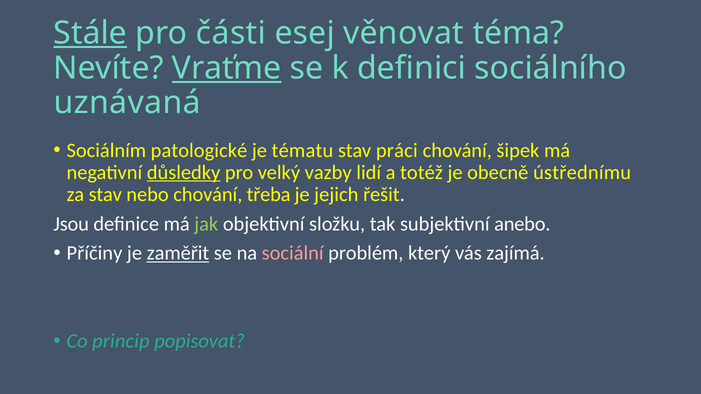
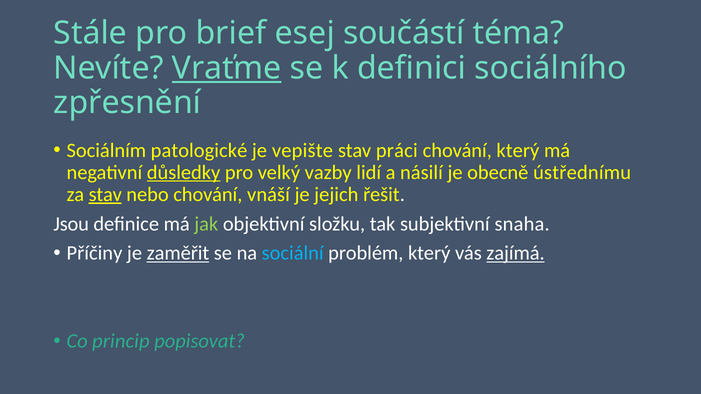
Stále underline: present -> none (90, 33)
části: části -> brief (231, 33)
věnovat: věnovat -> součástí (404, 33)
uznávaná: uznávaná -> zpřesnění (127, 103)
tématu: tématu -> vepište (302, 150)
chování šipek: šipek -> který (518, 150)
totéž: totéž -> násilí (421, 172)
stav underline: none -> present (105, 195)
třeba: třeba -> vnáší (268, 195)
anebo: anebo -> snaha (522, 224)
sociální colour: pink -> light blue (293, 253)
zajímá underline: none -> present (516, 253)
